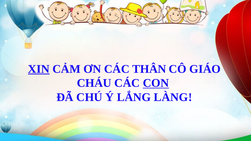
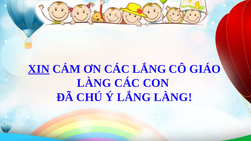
CÁC THÂN: THÂN -> LẮNG (149, 69)
CHÁU: CHÁU -> LÀNG (94, 83)
CON underline: present -> none (156, 83)
